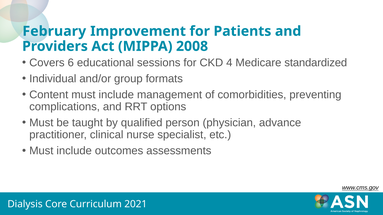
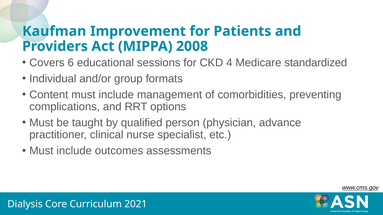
February: February -> Kaufman (54, 31)
